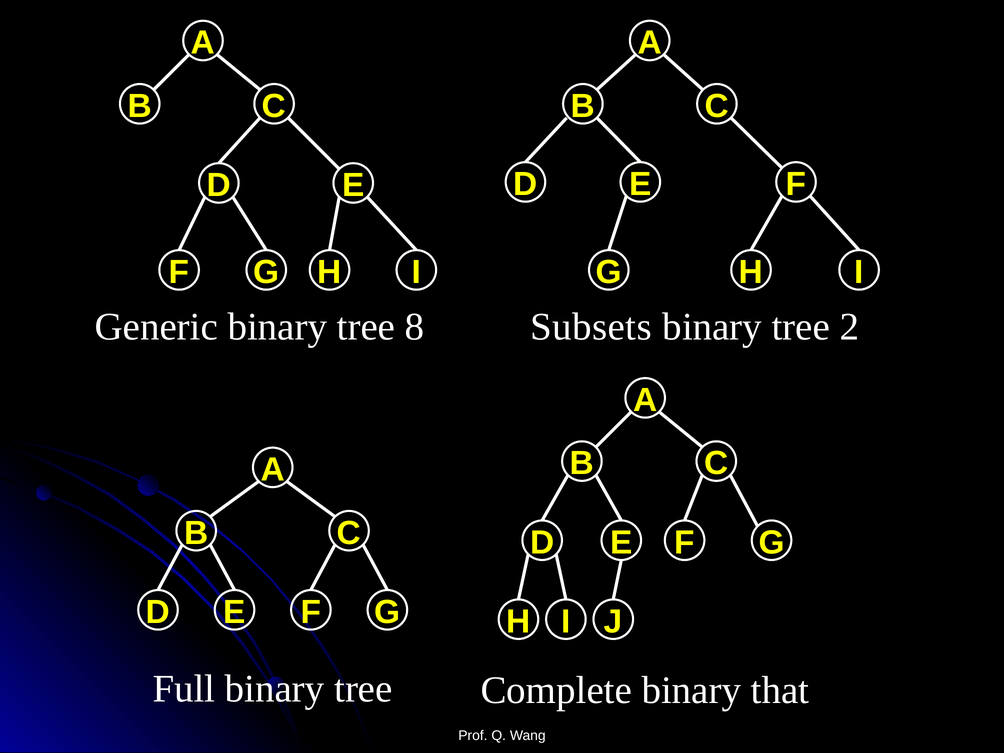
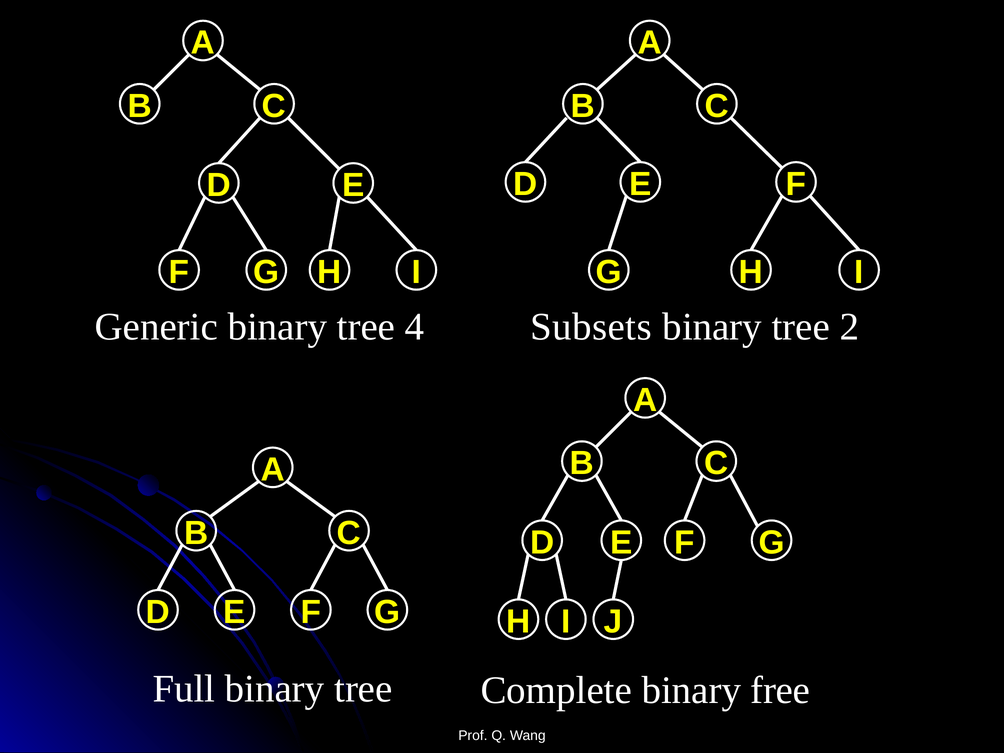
8: 8 -> 4 (415, 327)
that: that -> free (780, 690)
